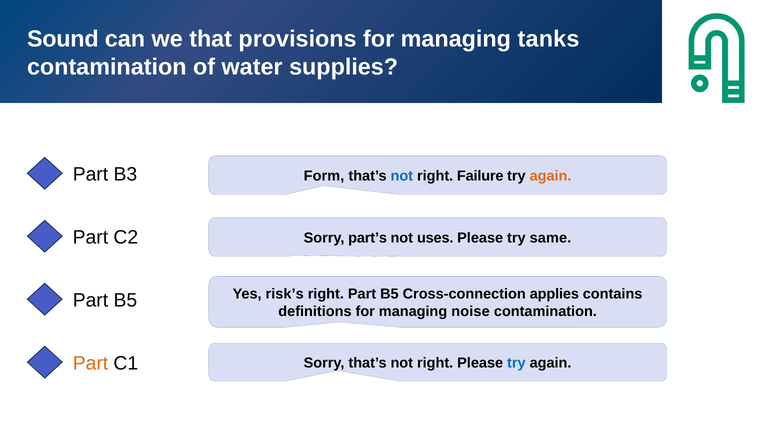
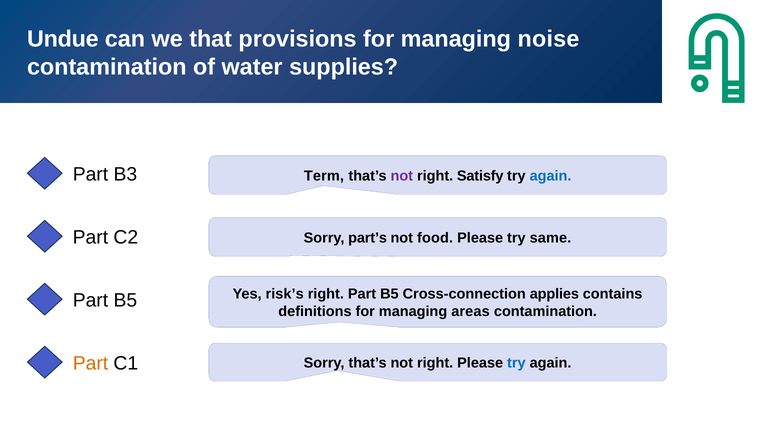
Sound: Sound -> Undue (63, 39)
tanks: tanks -> noise (548, 39)
Form: Form -> Term (324, 176)
not colour: blue -> purple (402, 176)
Failure: Failure -> Satisfy (480, 176)
again colour: orange -> blue (551, 176)
uses: uses -> food (435, 238)
noise: noise -> areas (470, 311)
